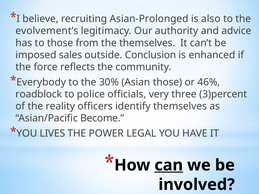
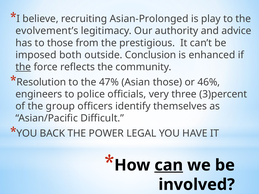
also: also -> play (211, 19)
the themselves: themselves -> prestigious (147, 43)
sales: sales -> both (70, 55)
the underline: none -> present (23, 67)
Everybody: Everybody -> Resolution (41, 82)
30%: 30% -> 47% (109, 82)
roadblock: roadblock -> engineers (39, 94)
reality: reality -> group (60, 106)
Become: Become -> Difficult (102, 118)
LIVES: LIVES -> BACK (52, 134)
